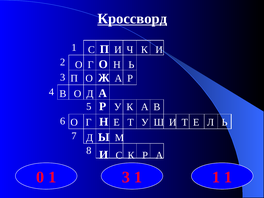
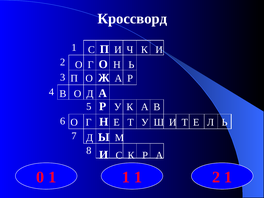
Кроссворд underline: present -> none (132, 19)
0 1 3: 3 -> 1 (126, 177)
1: 1 -> 2 (216, 177)
